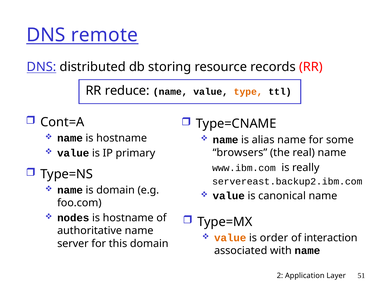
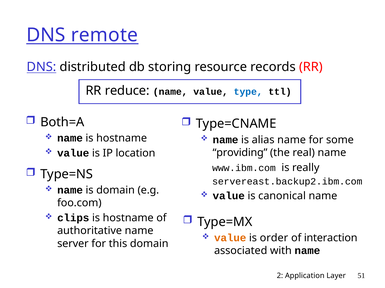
type colour: orange -> blue (248, 92)
Cont=A: Cont=A -> Both=A (62, 122)
primary: primary -> location (135, 153)
browsers: browsers -> providing (240, 153)
nodes: nodes -> clips (73, 218)
